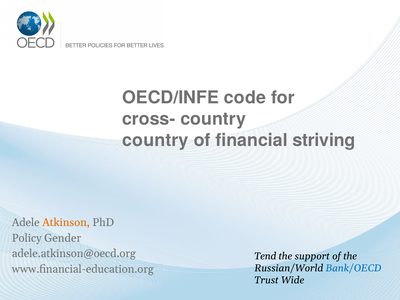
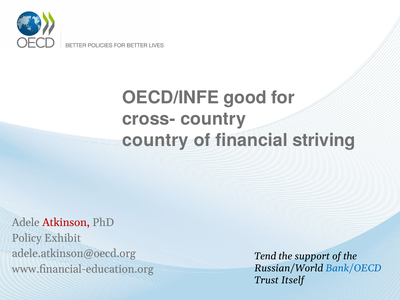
code: code -> good (245, 98)
Atkinson colour: orange -> red (66, 222)
Gender: Gender -> Exhibit (63, 238)
Wide: Wide -> Itself (293, 280)
